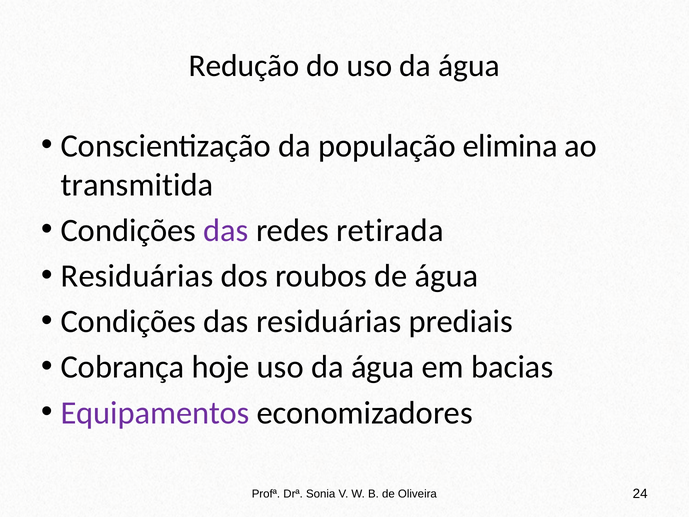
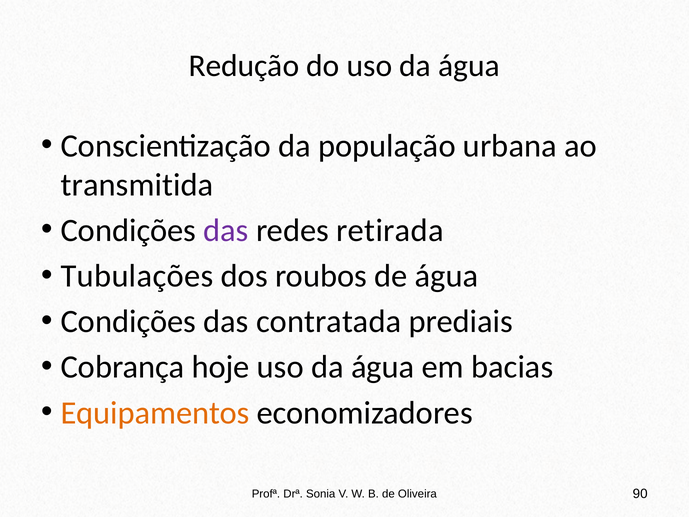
elimina: elimina -> urbana (510, 146)
Residuárias: Residuárias -> Tubulações (137, 276)
das residuárias: residuárias -> contratada (329, 321)
Equipamentos colour: purple -> orange (155, 413)
24: 24 -> 90 (640, 494)
